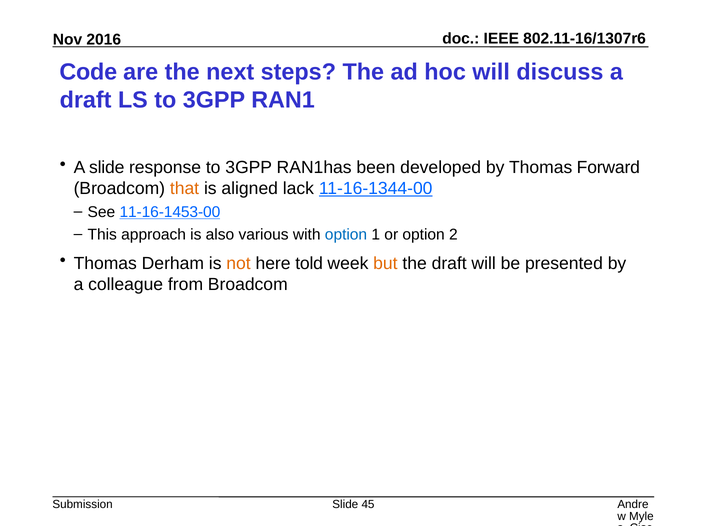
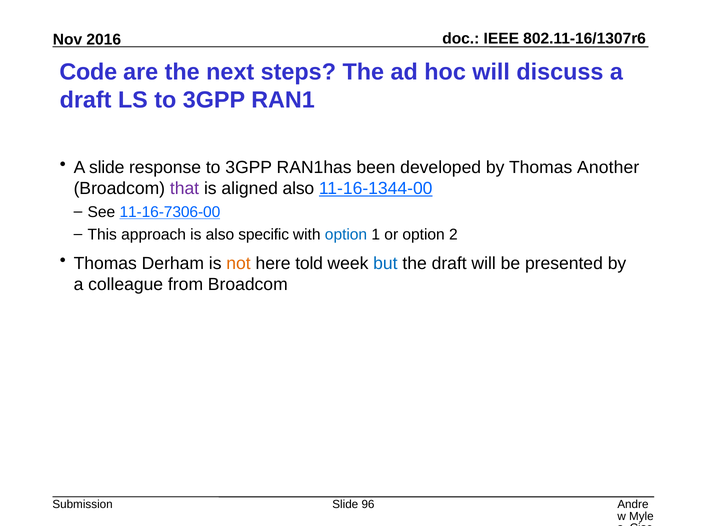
Forward: Forward -> Another (608, 167)
that colour: orange -> purple (185, 188)
aligned lack: lack -> also (298, 188)
11-16-1453-00: 11-16-1453-00 -> 11-16-7306-00 (170, 212)
various: various -> specific (264, 234)
but colour: orange -> blue (385, 263)
45: 45 -> 96 (368, 504)
